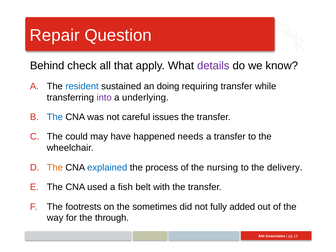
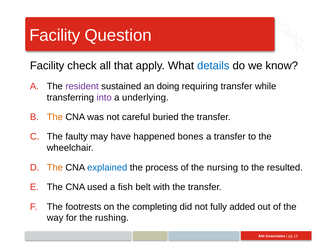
Repair: Repair -> Facility (55, 35)
Behind: Behind -> Facility (47, 66)
details colour: purple -> blue (213, 66)
resident colour: blue -> purple (82, 86)
The colour: blue -> orange (55, 117)
issues: issues -> buried (166, 117)
could: could -> faulty (77, 137)
needs: needs -> bones (191, 137)
delivery: delivery -> resulted (285, 167)
sometimes: sometimes -> completing (155, 207)
through: through -> rushing (112, 218)
